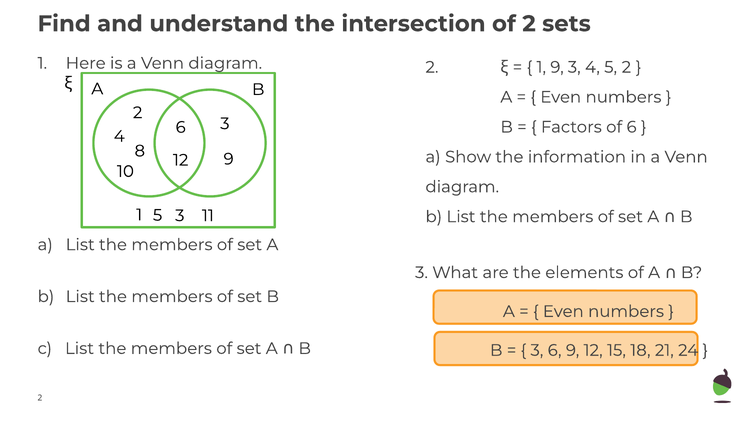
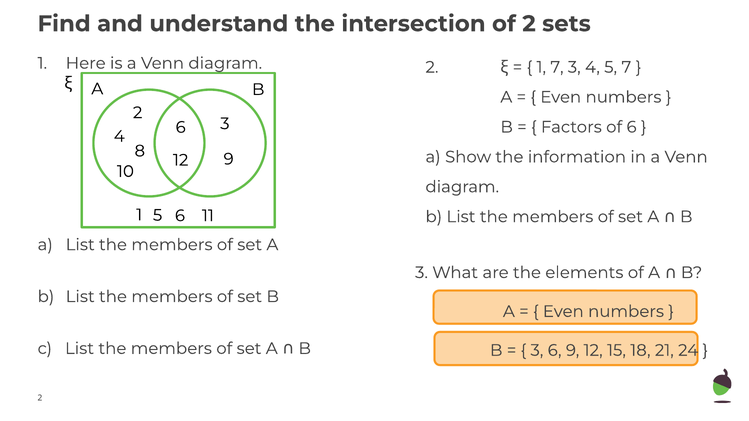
1 9: 9 -> 7 (557, 67)
5 2: 2 -> 7 (626, 67)
5 3: 3 -> 6 (180, 216)
